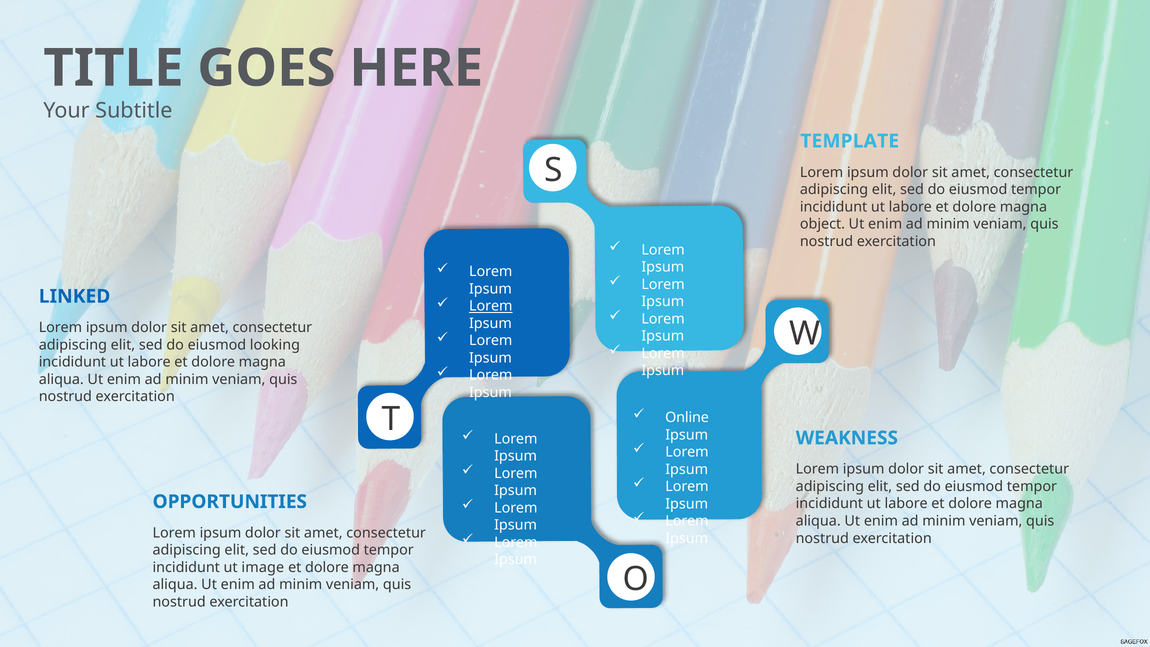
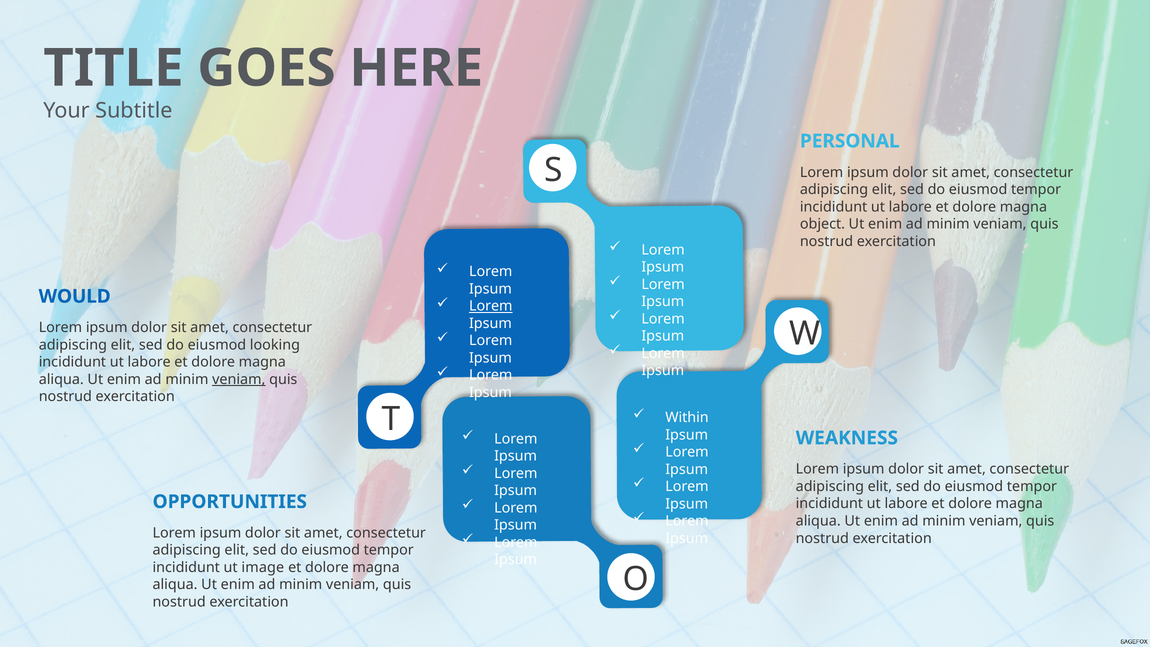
TEMPLATE: TEMPLATE -> PERSONAL (850, 141)
LINKED: LINKED -> WOULD (75, 296)
veniam underline: none -> present (239, 379)
Online: Online -> Within (687, 417)
